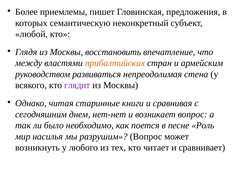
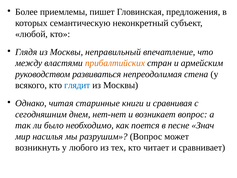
восстановить: восстановить -> неправильный (113, 52)
глядит colour: purple -> blue (77, 85)
Роль: Роль -> Знач (203, 125)
